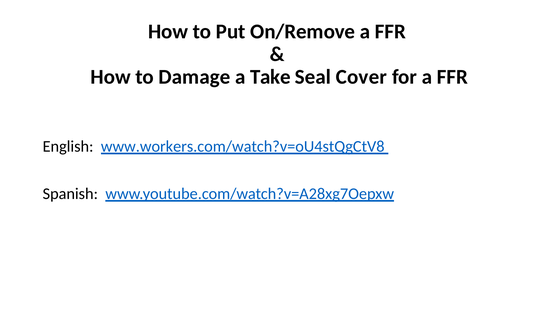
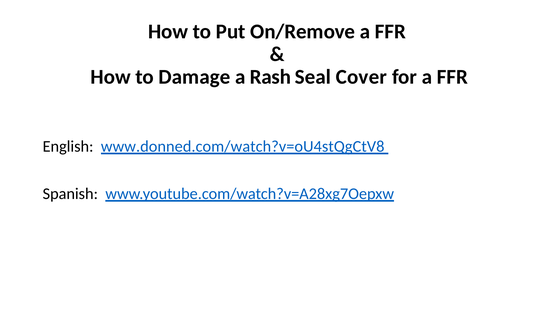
Take: Take -> Rash (270, 77)
www.workers.com/watch?v=oU4stQgCtV8: www.workers.com/watch?v=oU4stQgCtV8 -> www.donned.com/watch?v=oU4stQgCtV8 (243, 146)
